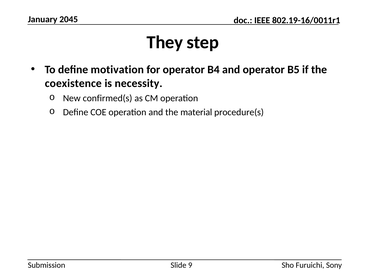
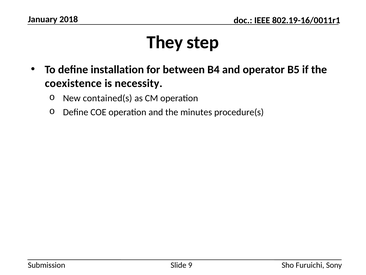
2045: 2045 -> 2018 (69, 19)
motivation: motivation -> installation (117, 69)
for operator: operator -> between (184, 69)
confirmed(s: confirmed(s -> contained(s (107, 98)
material: material -> minutes (196, 112)
